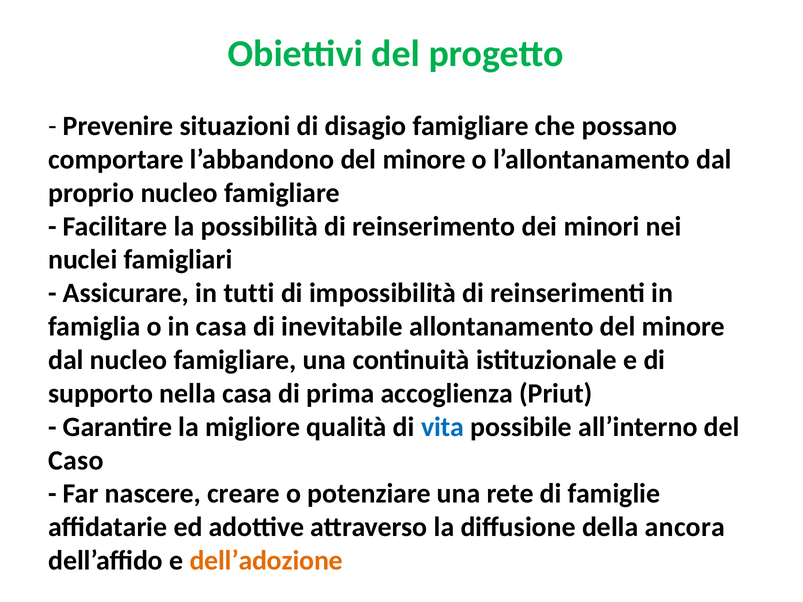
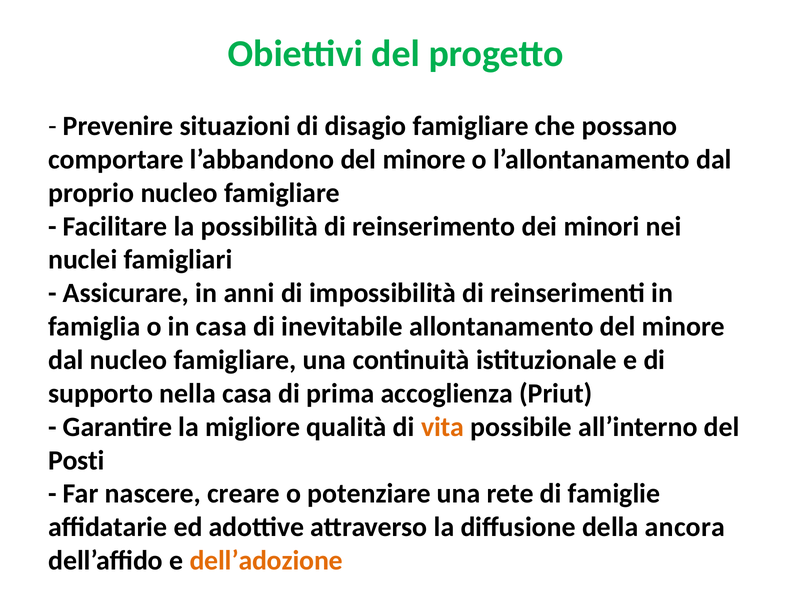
tutti: tutti -> anni (249, 293)
vita colour: blue -> orange (443, 427)
Caso: Caso -> Posti (76, 461)
